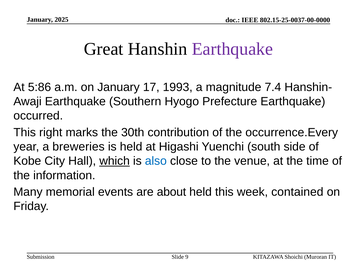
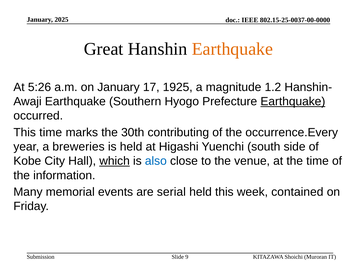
Earthquake colour: purple -> orange (232, 49)
5:86: 5:86 -> 5:26 (40, 87)
1993: 1993 -> 1925 (178, 87)
7.4: 7.4 -> 1.2 (273, 87)
Earthquake underline: none -> present (293, 101)
This right: right -> time (51, 132)
contribution: contribution -> contributing (178, 132)
about: about -> serial (171, 192)
